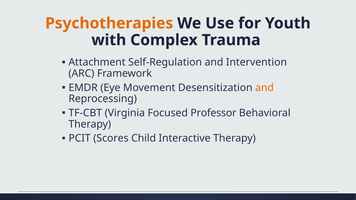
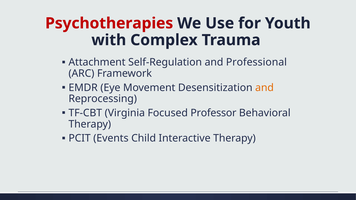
Psychotherapies colour: orange -> red (109, 23)
Intervention: Intervention -> Professional (256, 62)
Scores: Scores -> Events (111, 138)
